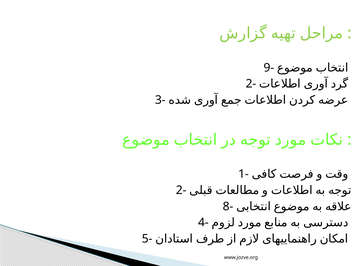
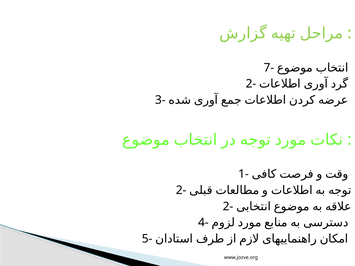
9-: 9- -> 7- (269, 68)
8-: 8- -> 2- (228, 207)
